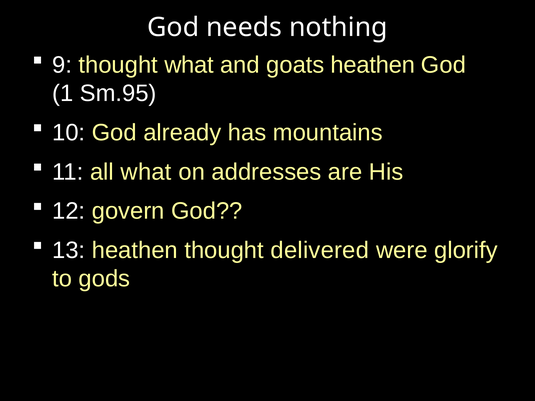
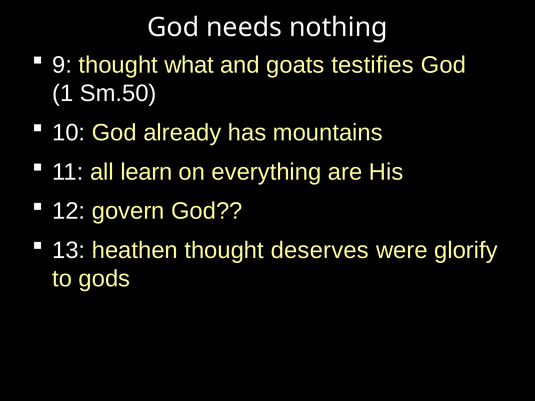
goats heathen: heathen -> testifies (373, 65)
Sm.95: Sm.95 -> Sm.50 (118, 93)
all what: what -> learn (146, 172)
addresses: addresses -> everything (266, 172)
delivered: delivered -> deserves (320, 250)
